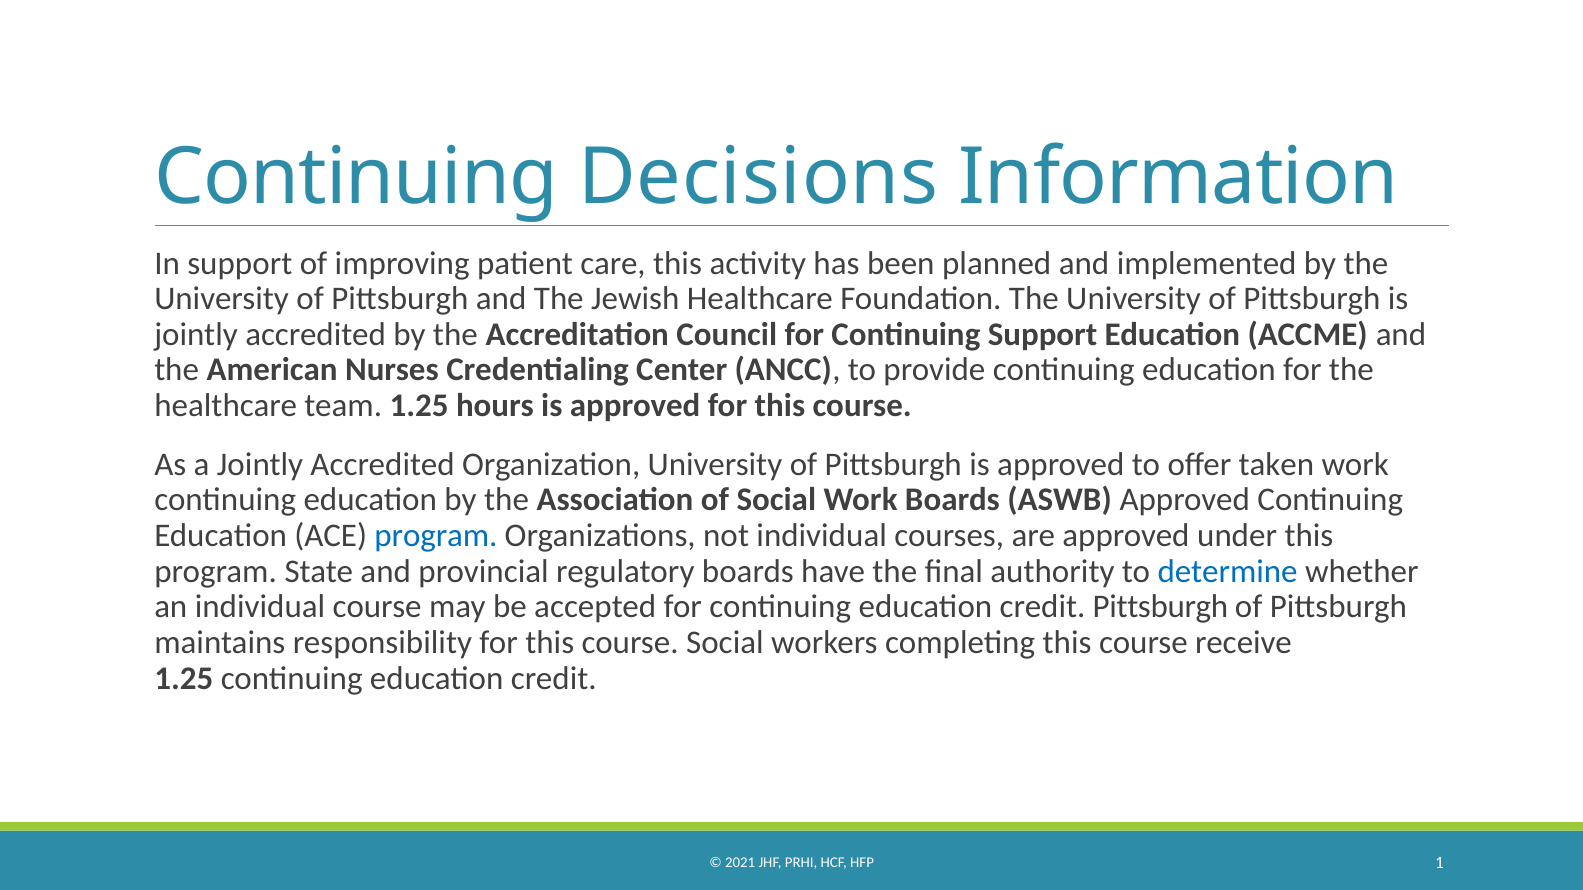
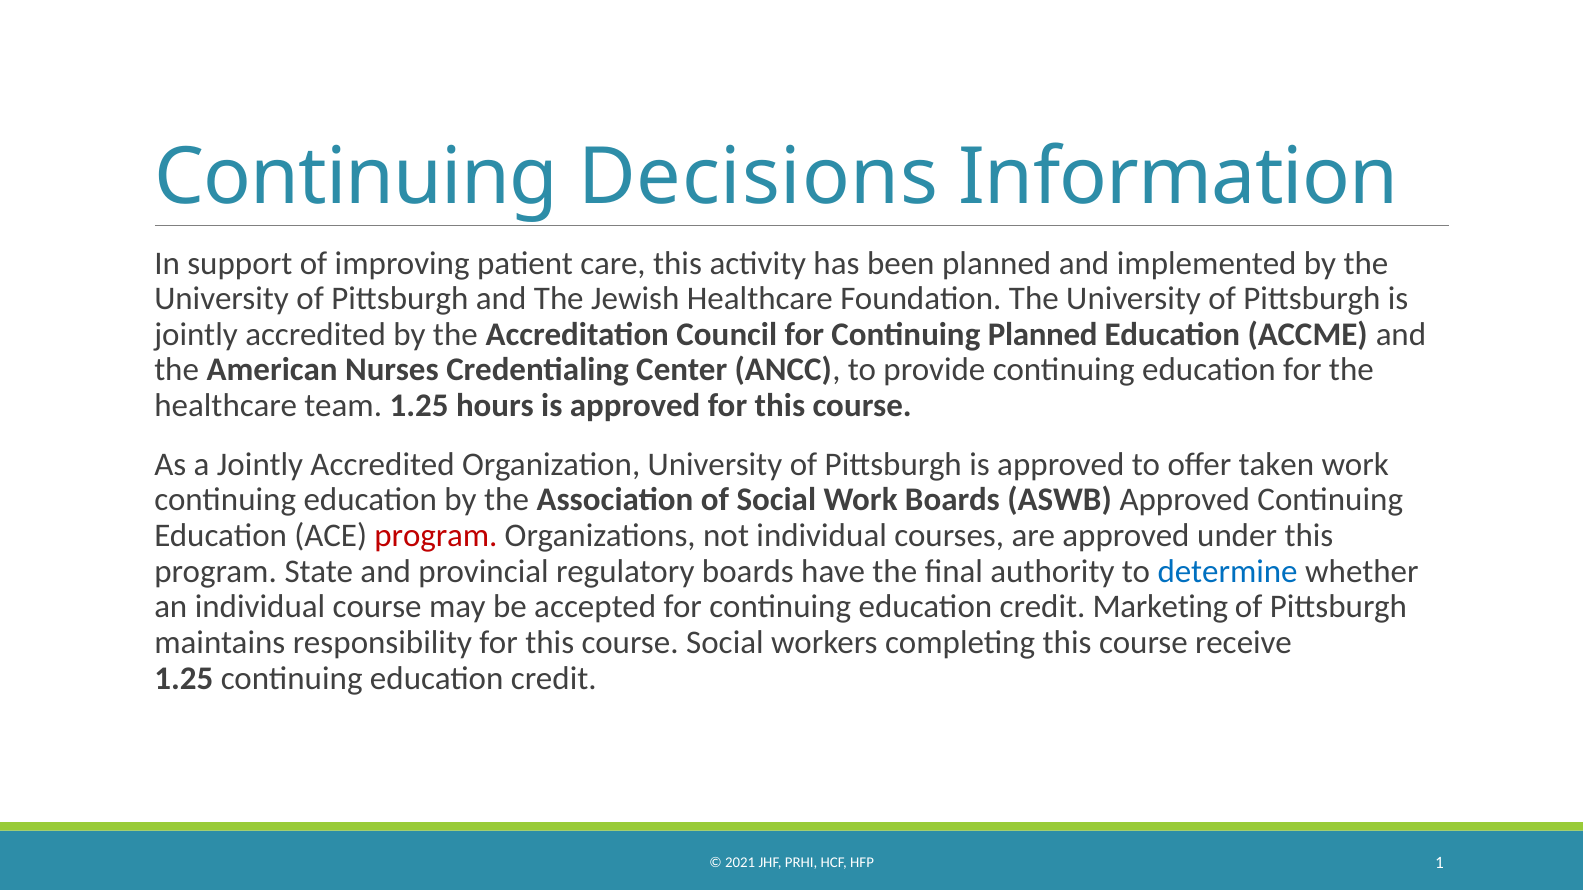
Continuing Support: Support -> Planned (1043, 335)
program colour: blue -> red (436, 536)
credit Pittsburgh: Pittsburgh -> Marketing (1160, 607)
